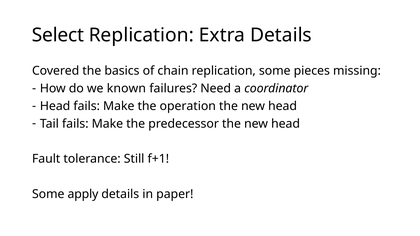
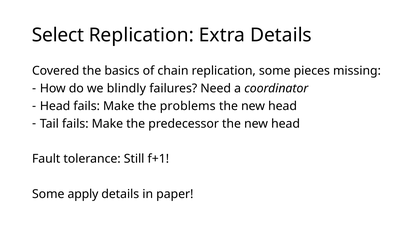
known: known -> blindly (126, 89)
operation: operation -> problems (188, 106)
